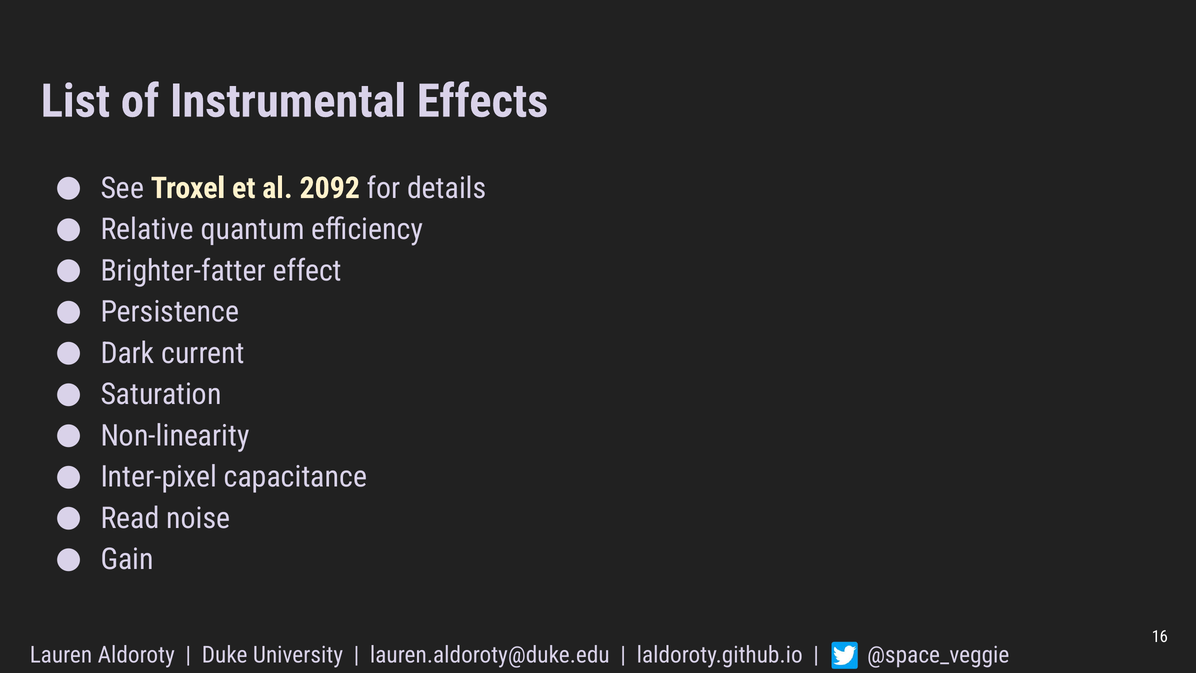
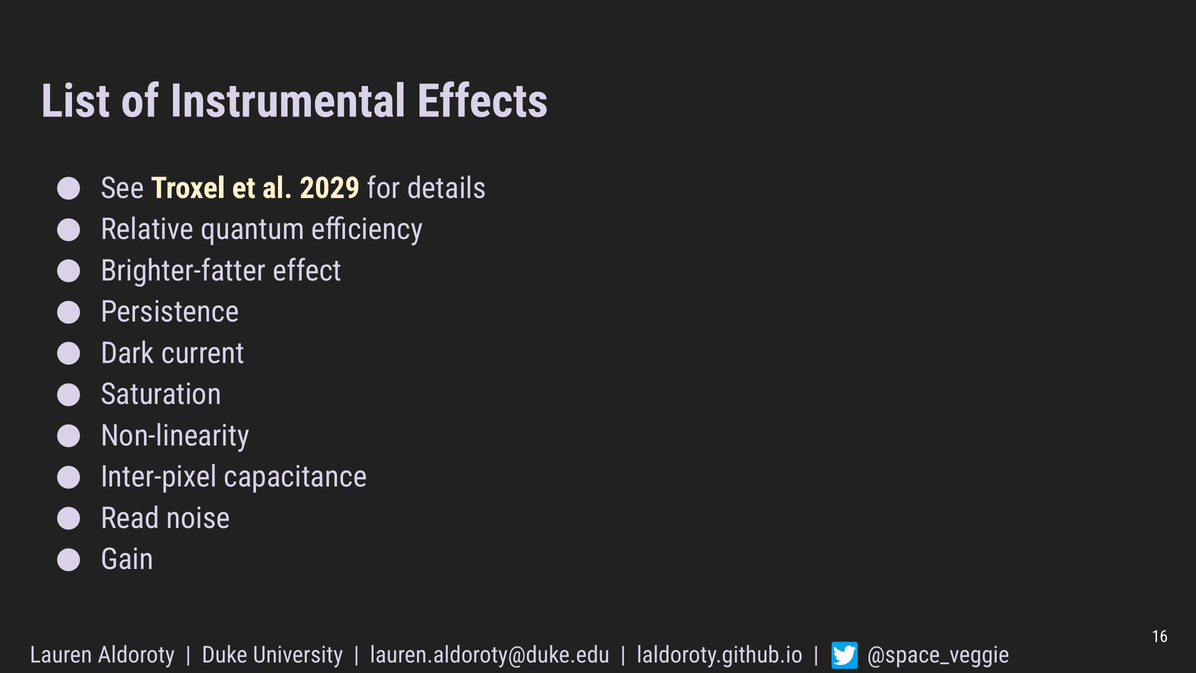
2092: 2092 -> 2029 (330, 188)
